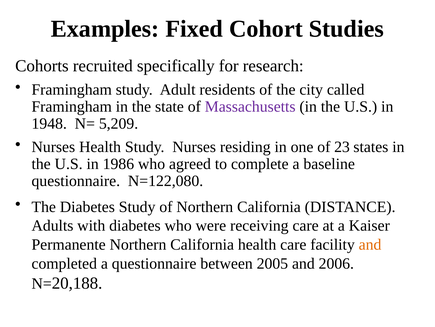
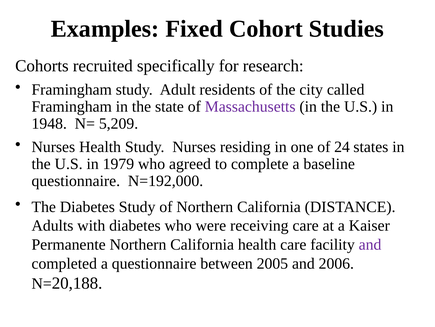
23: 23 -> 24 (342, 147)
1986: 1986 -> 1979 (118, 164)
N=122,080: N=122,080 -> N=192,000 (166, 181)
and colour: orange -> purple (370, 244)
